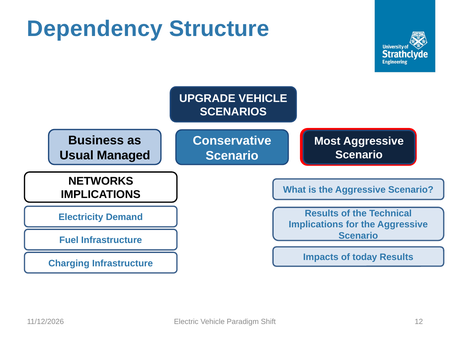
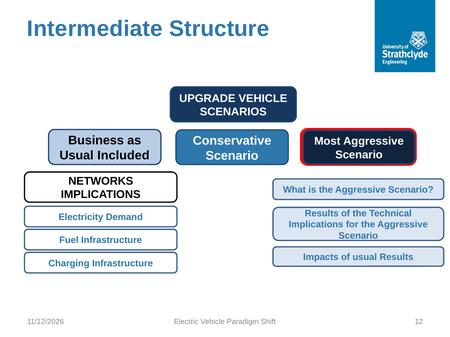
Dependency: Dependency -> Intermediate (95, 29)
Managed: Managed -> Included (123, 156)
of today: today -> usual (365, 258)
